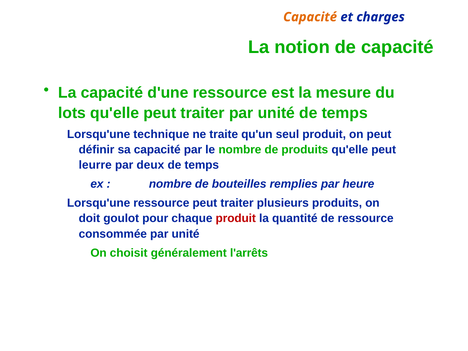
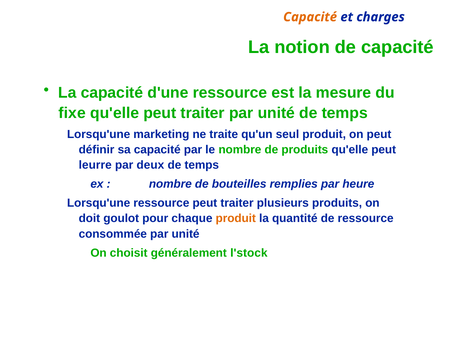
lots: lots -> fixe (72, 113)
technique: technique -> marketing (161, 134)
produit colour: red -> orange (236, 218)
l'arrêts: l'arrêts -> l'stock (249, 253)
